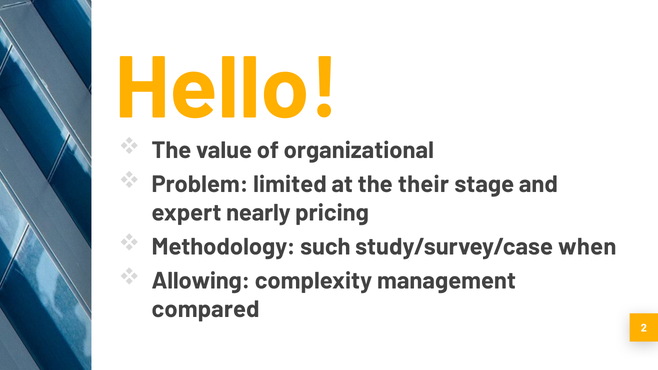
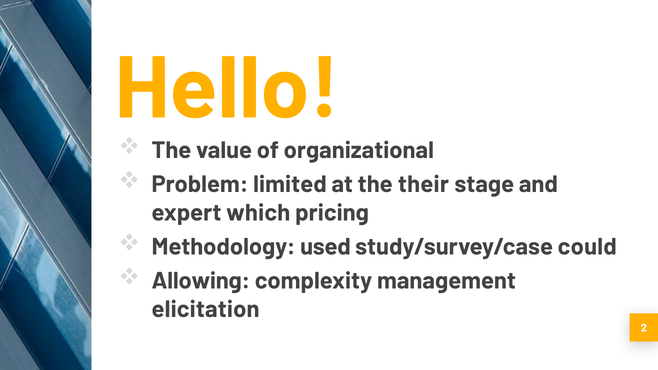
nearly: nearly -> which (258, 213)
such: such -> used (325, 247)
when: when -> could (587, 247)
compared: compared -> elicitation (206, 309)
